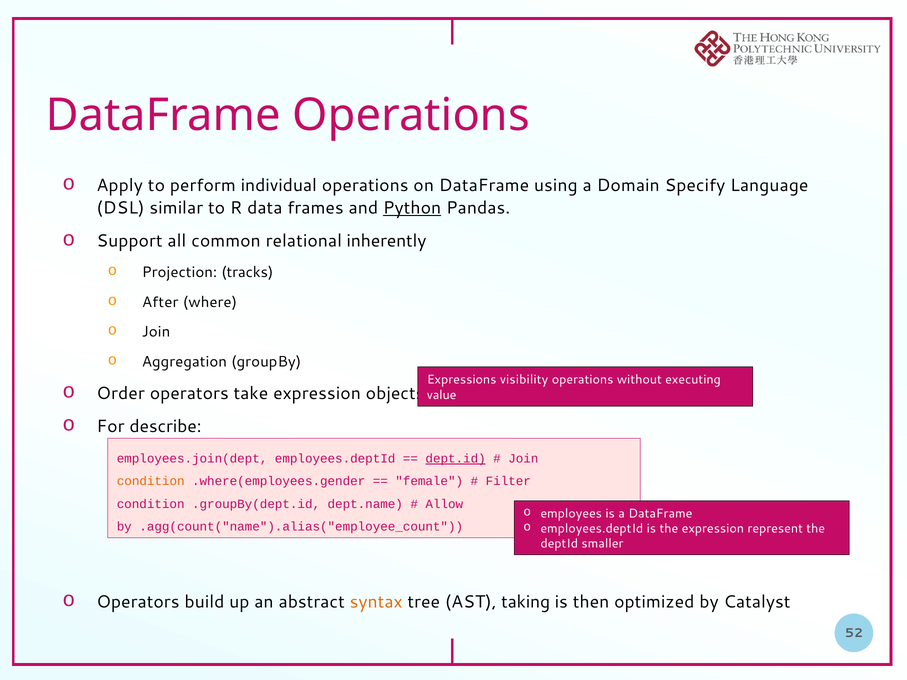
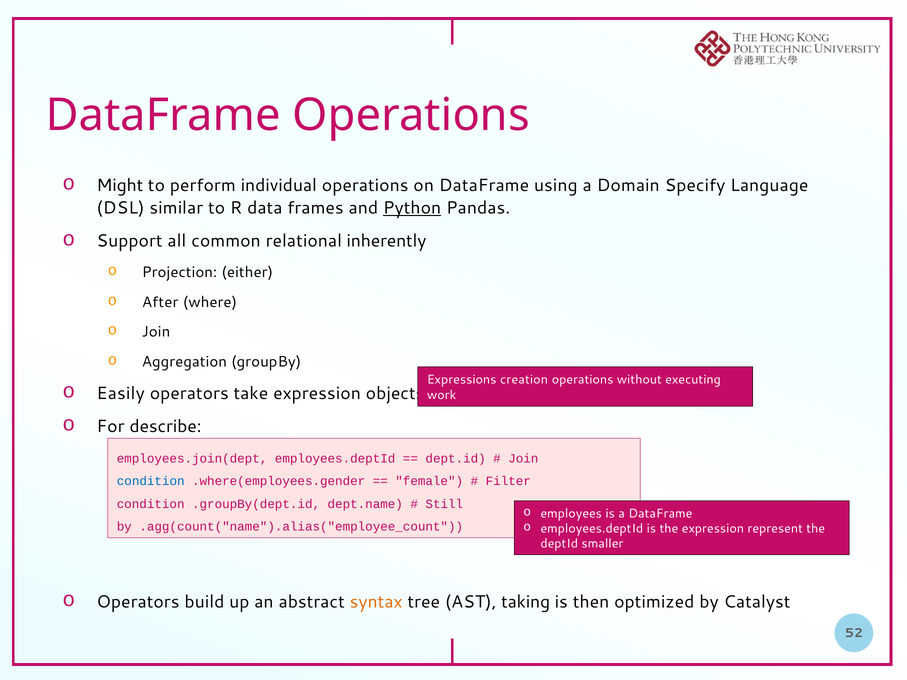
Apply: Apply -> Might (120, 185)
tracks: tracks -> either (247, 272)
visibility: visibility -> creation (524, 380)
Order: Order -> Easily (121, 393)
value: value -> work (442, 395)
dept.id underline: present -> none (456, 459)
condition colour: orange -> blue (151, 481)
Allow: Allow -> Still (444, 504)
